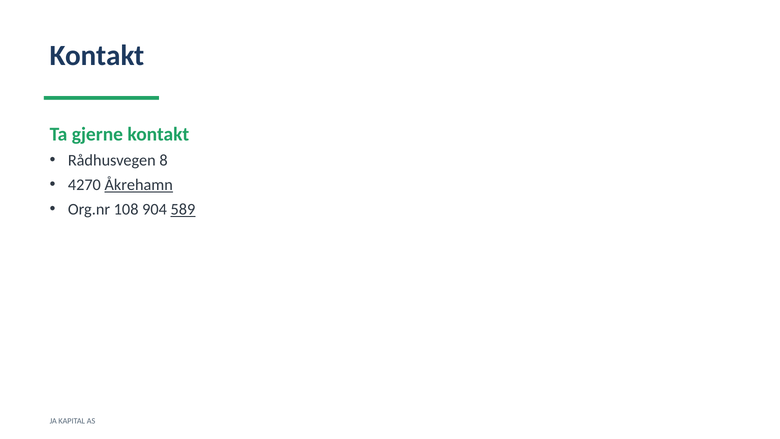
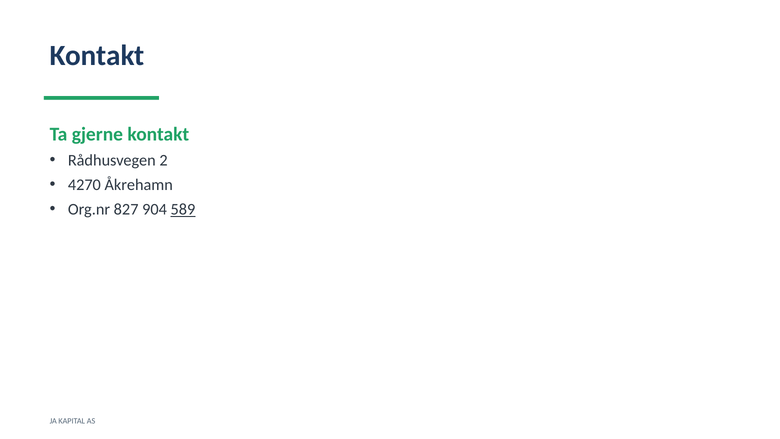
8: 8 -> 2 (164, 160)
Åkrehamn underline: present -> none (139, 185)
108: 108 -> 827 (126, 209)
